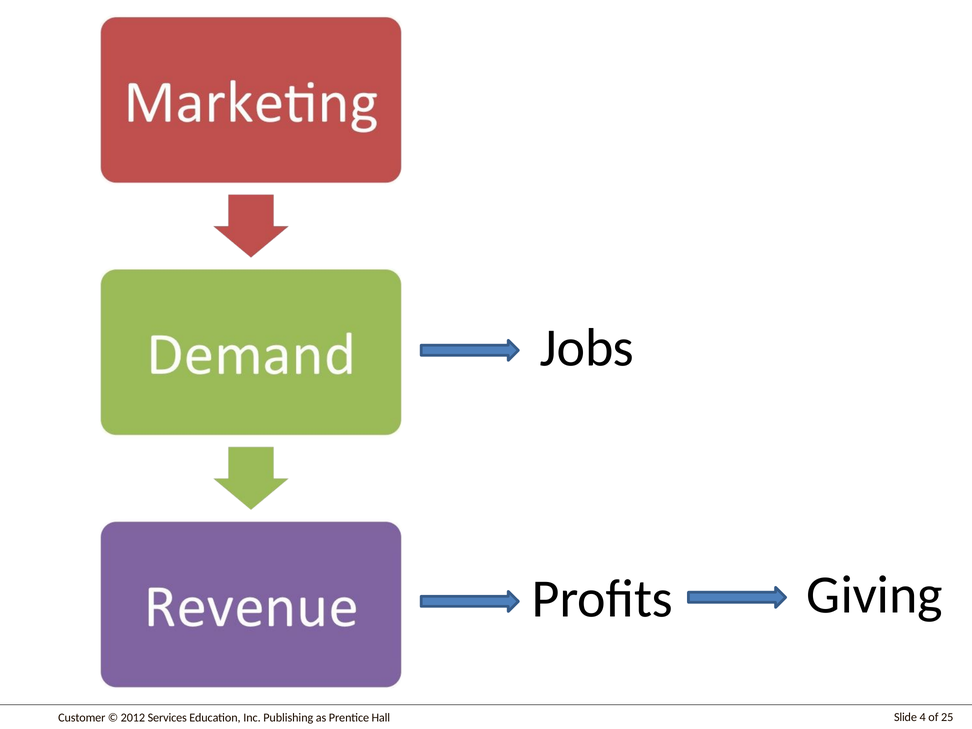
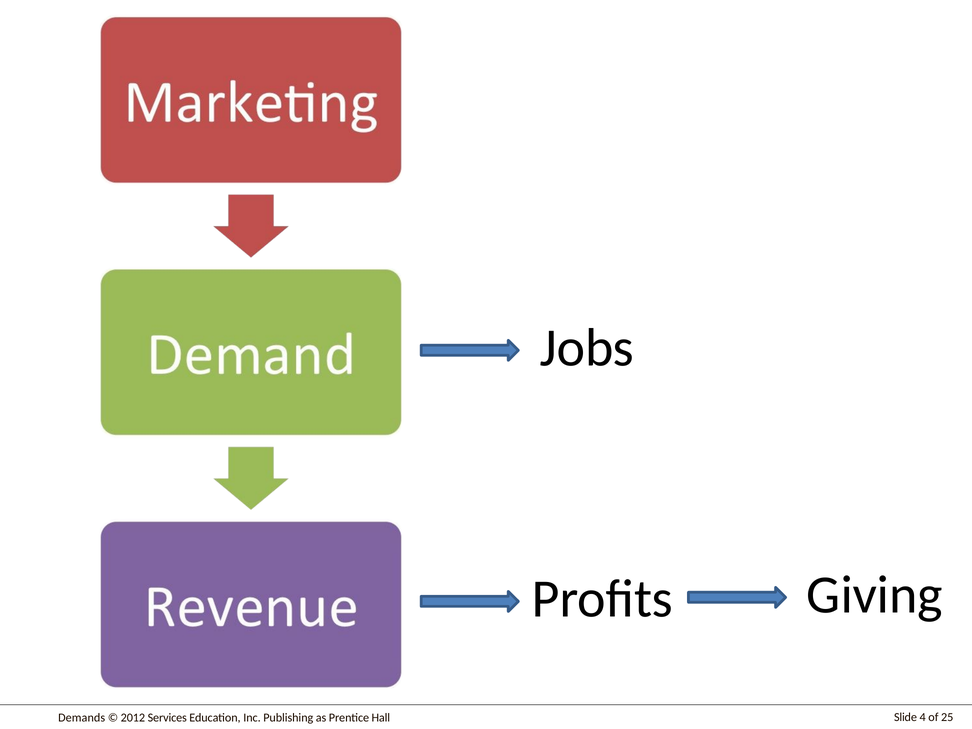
Customer: Customer -> Demands (82, 718)
